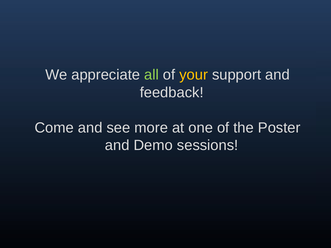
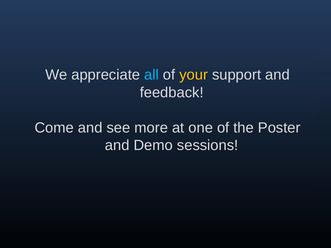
all colour: light green -> light blue (151, 75)
